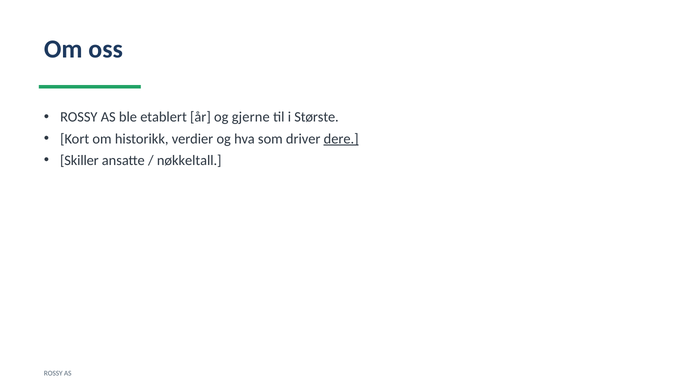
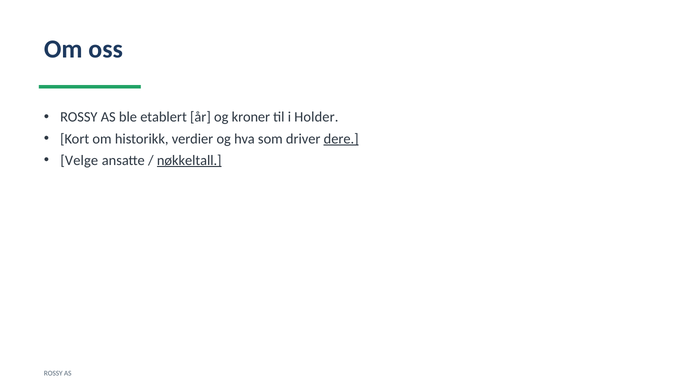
gjerne: gjerne -> kroner (251, 117)
Største: Største -> Holder (316, 117)
Skiller: Skiller -> Velge (79, 160)
nøkkeltall underline: none -> present (189, 160)
